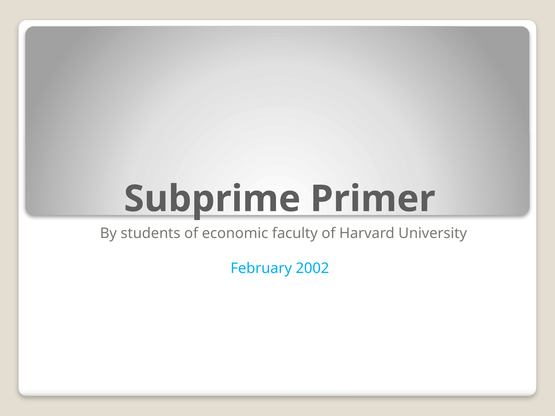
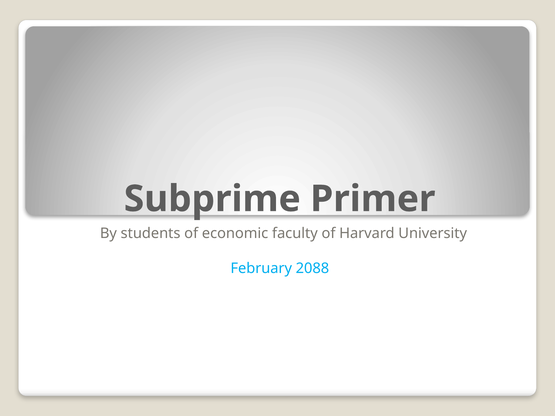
2002: 2002 -> 2088 (312, 269)
